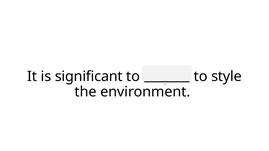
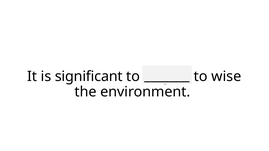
style: style -> wise (226, 77)
